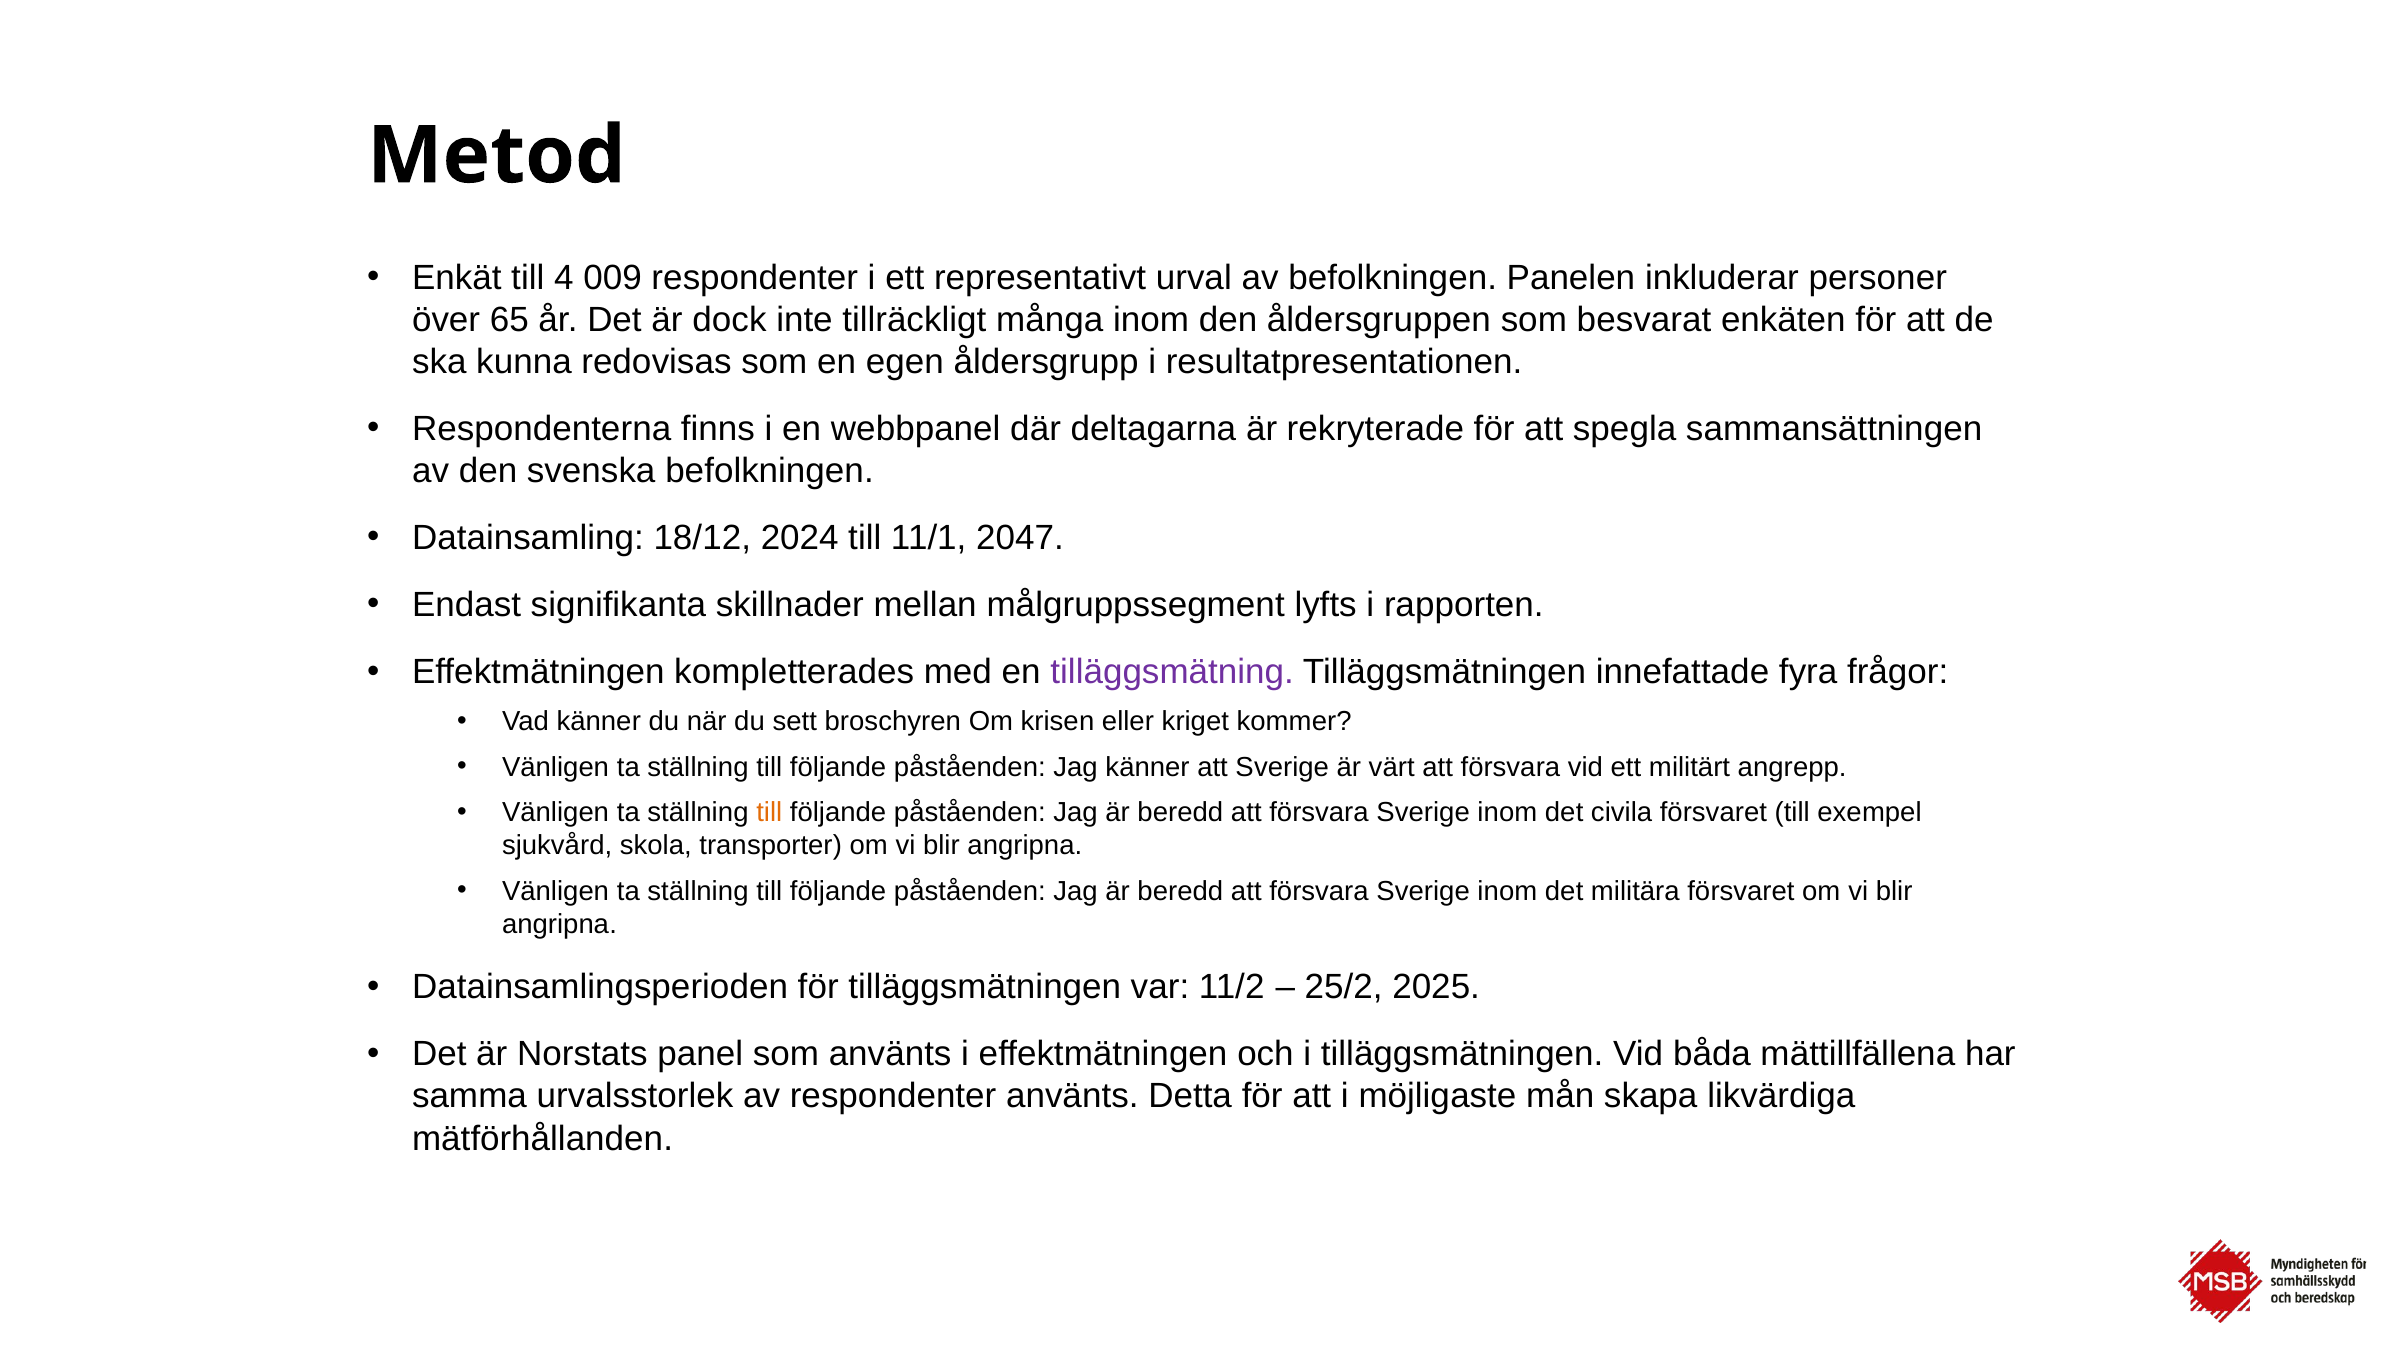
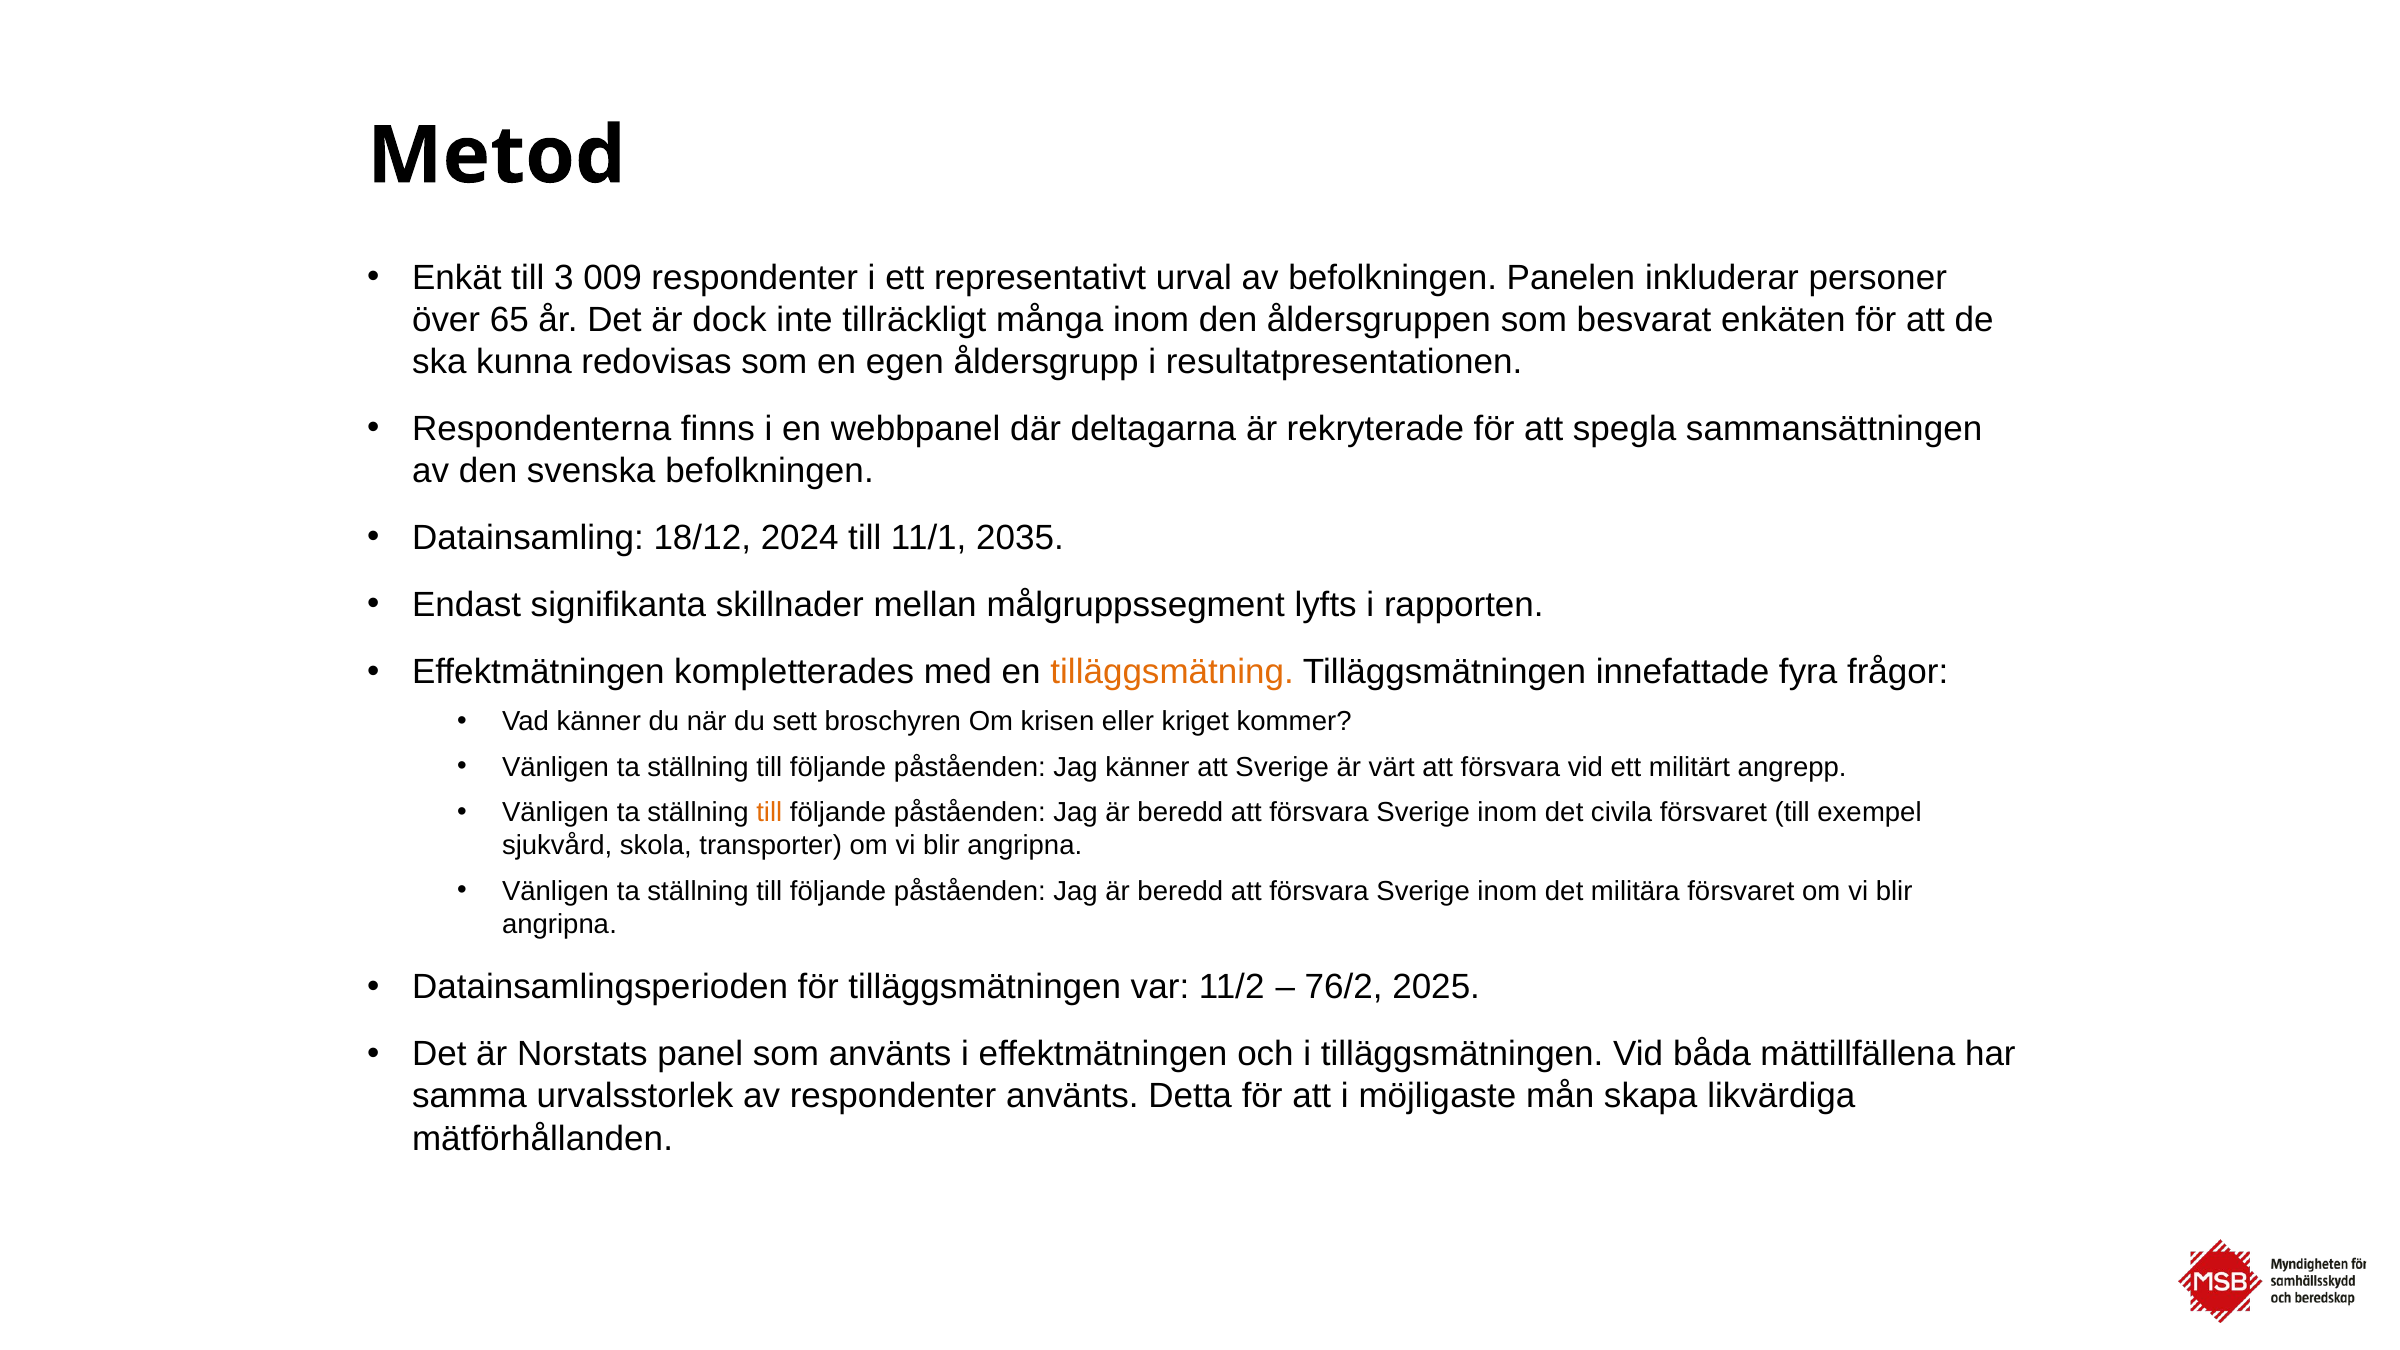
4: 4 -> 3 (564, 278)
2047: 2047 -> 2035 (1020, 538)
tilläggsmätning colour: purple -> orange (1172, 672)
25/2: 25/2 -> 76/2 (1344, 987)
